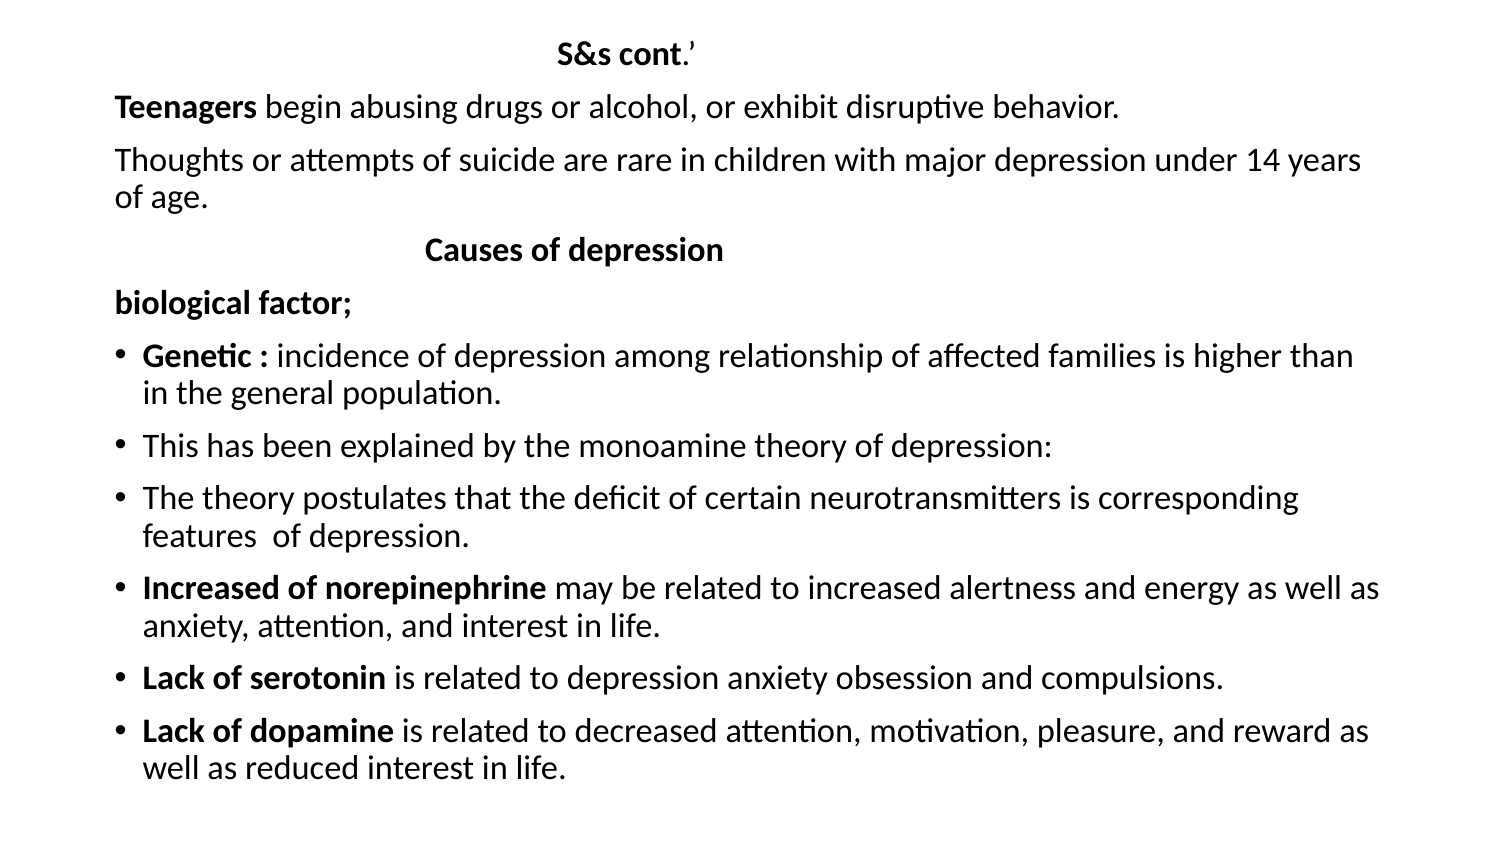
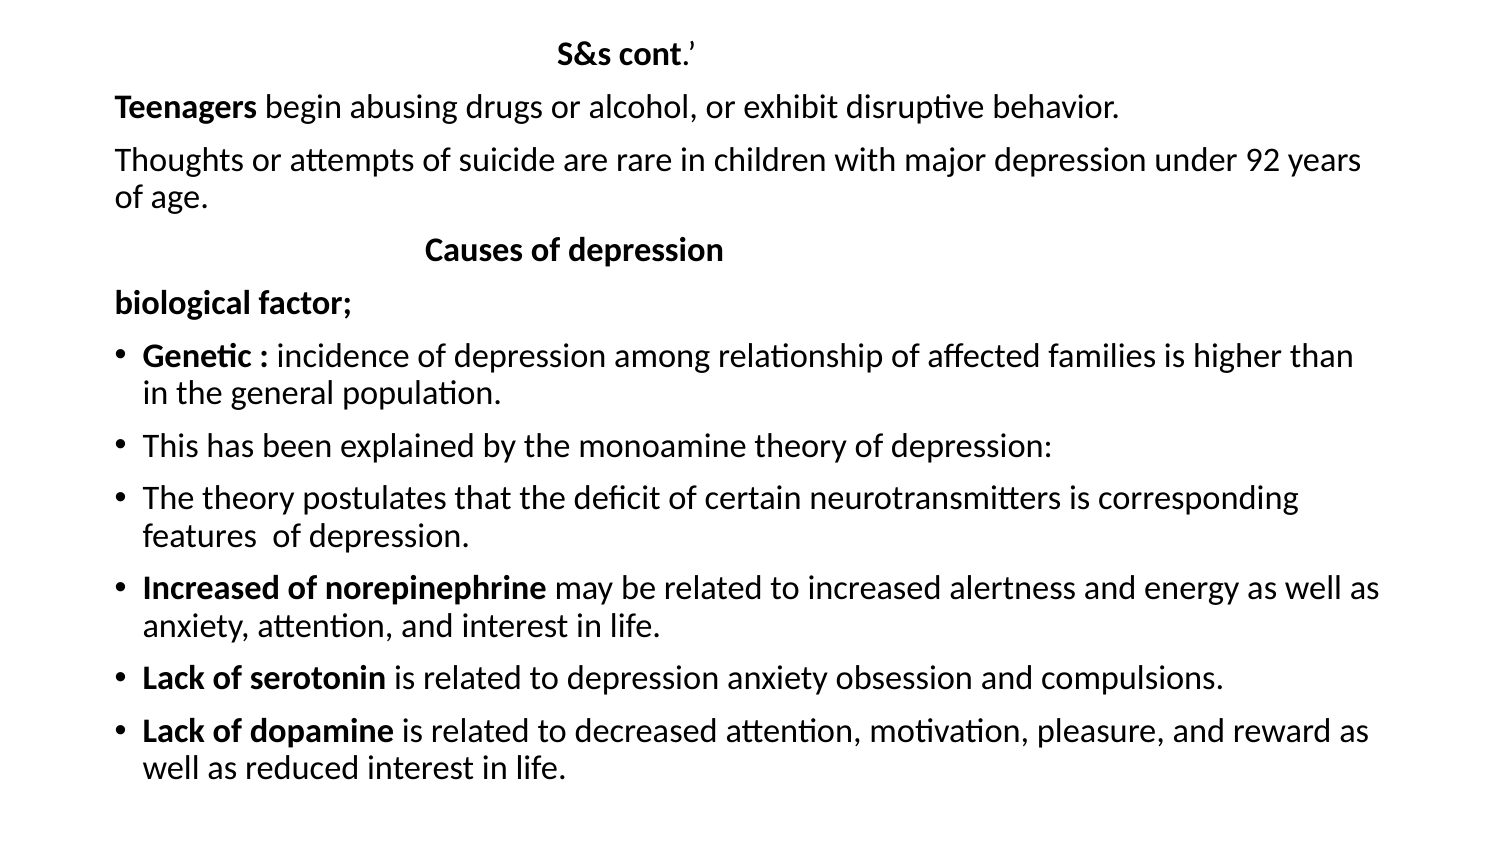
14: 14 -> 92 (1263, 160)
